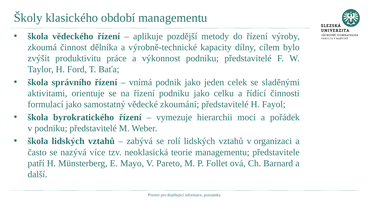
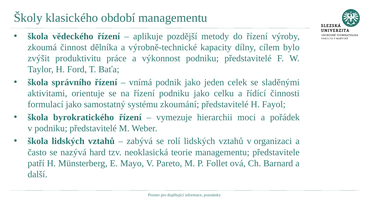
vědecké: vědecké -> systému (143, 105)
více: více -> hard (98, 153)
